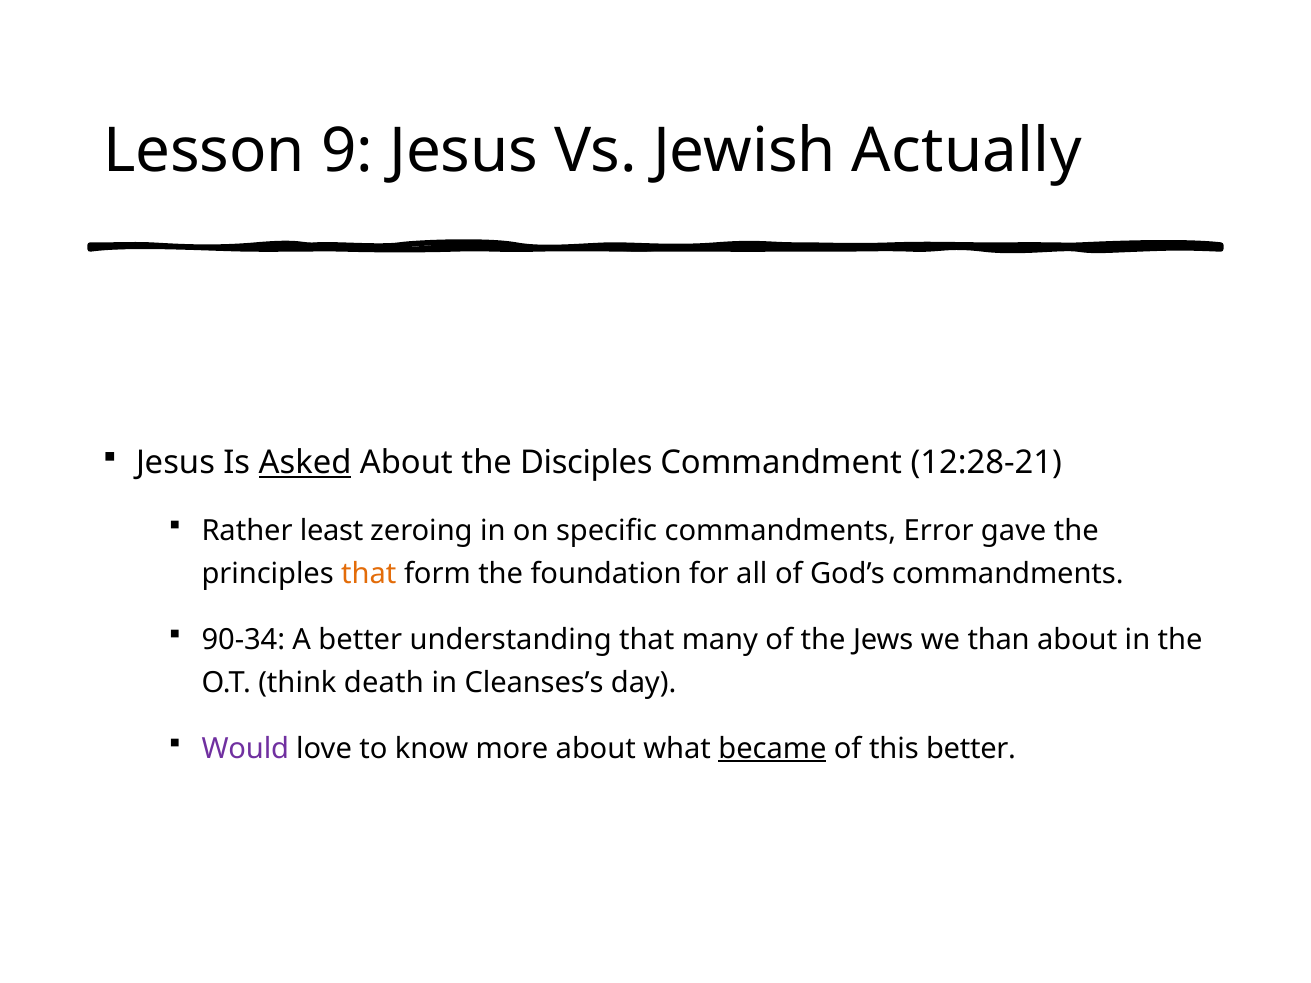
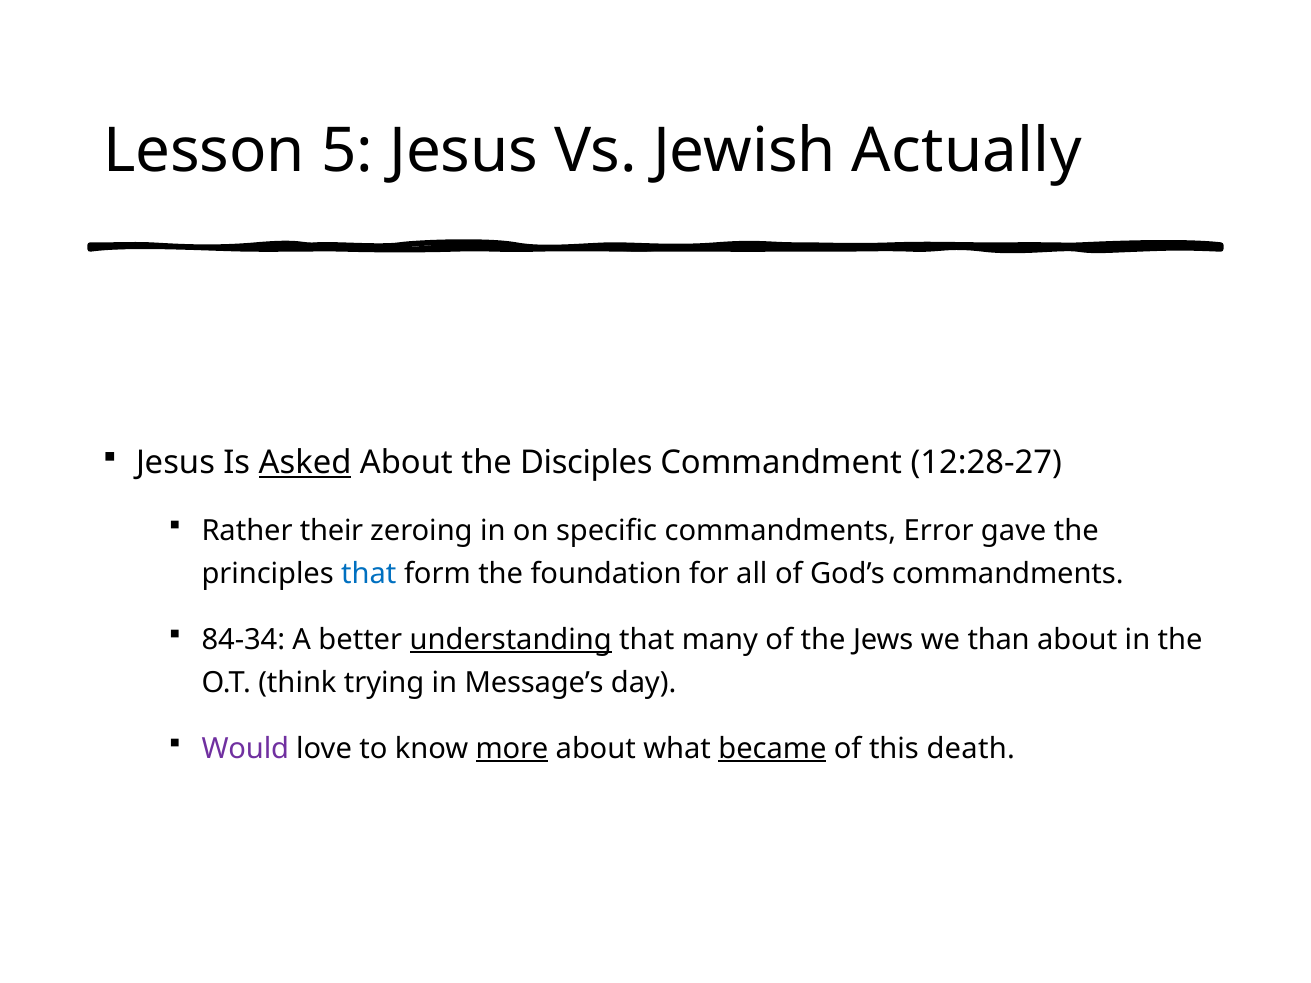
9: 9 -> 5 (347, 152)
12:28-21: 12:28-21 -> 12:28-27 (986, 463)
least: least -> their (332, 531)
that colour: orange -> blue (369, 574)
90-34: 90-34 -> 84-34 (243, 640)
understanding underline: none -> present (511, 640)
death: death -> trying (384, 683)
Cleanses’s: Cleanses’s -> Message’s (534, 683)
more underline: none -> present (512, 749)
this better: better -> death (971, 749)
